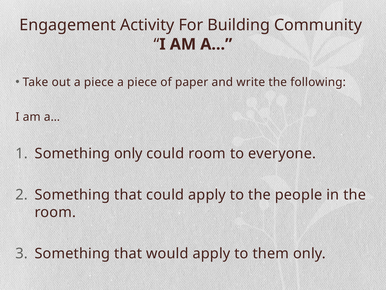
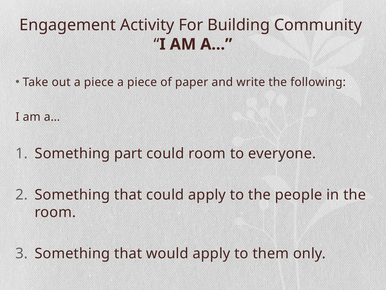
Something only: only -> part (128, 153)
